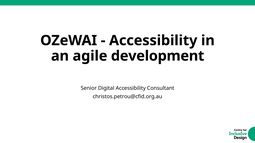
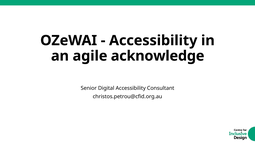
development: development -> acknowledge (158, 56)
